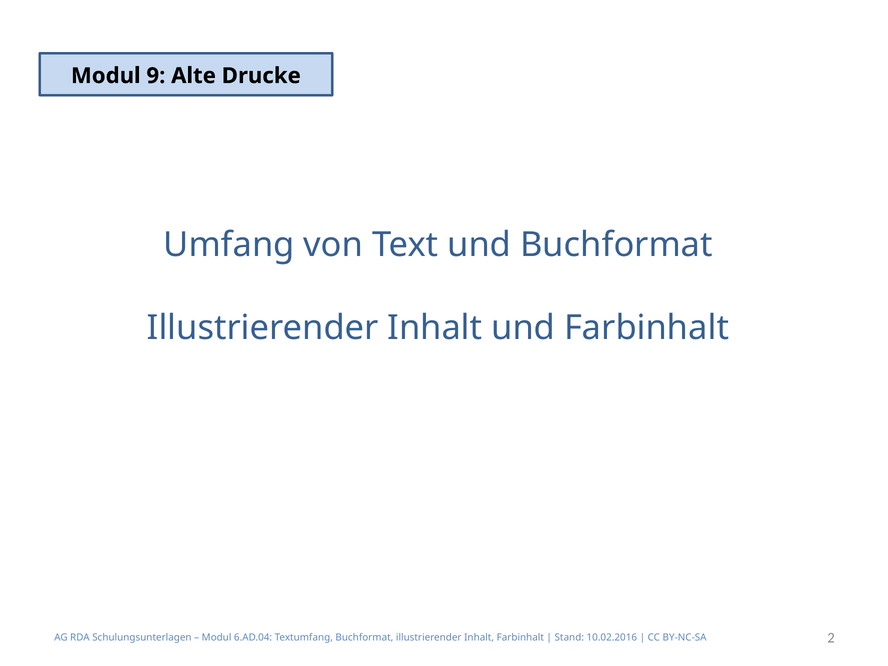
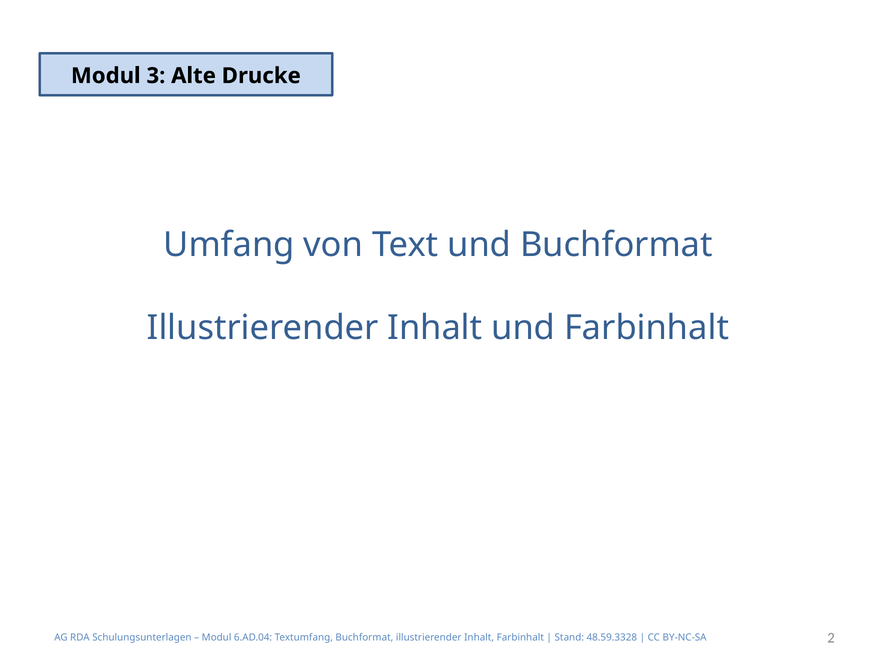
9: 9 -> 3 (156, 76)
10.02.2016: 10.02.2016 -> 48.59.3328 (612, 638)
